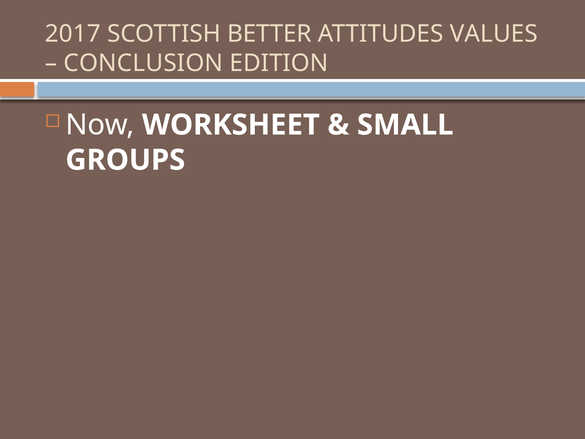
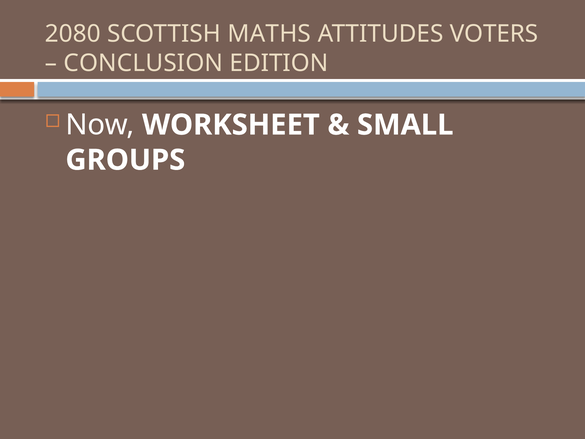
2017: 2017 -> 2080 (73, 34)
BETTER: BETTER -> MATHS (269, 34)
VALUES: VALUES -> VOTERS (494, 34)
